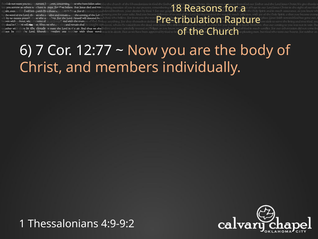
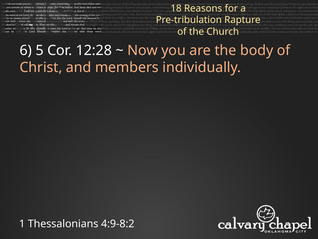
7: 7 -> 5 (40, 50)
12:77: 12:77 -> 12:28 (94, 50)
4:9-9:2: 4:9-9:2 -> 4:9-8:2 (118, 223)
